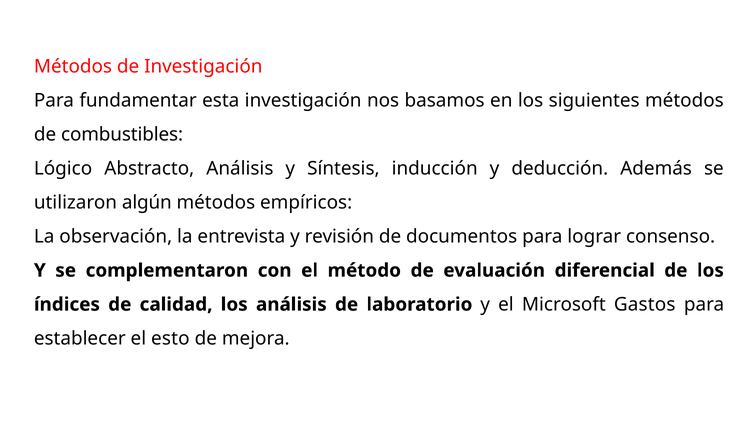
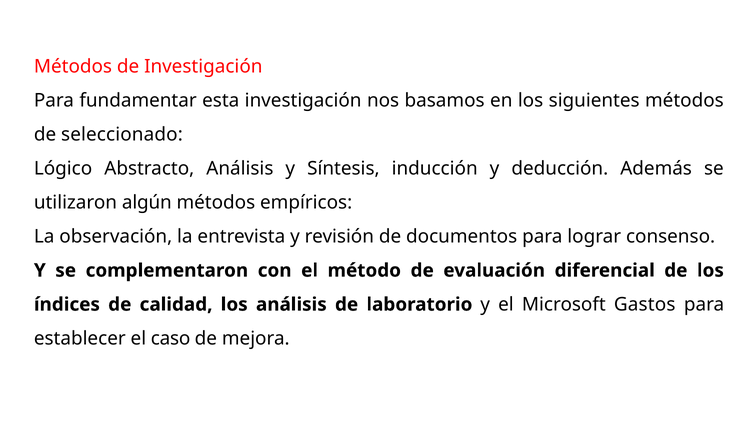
combustibles: combustibles -> seleccionado (122, 135)
esto: esto -> caso (171, 339)
